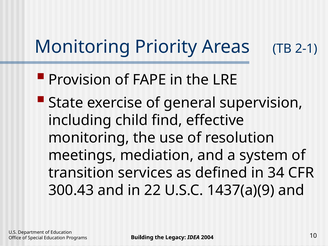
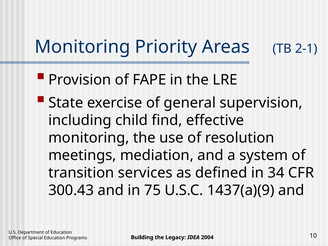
22: 22 -> 75 (153, 190)
